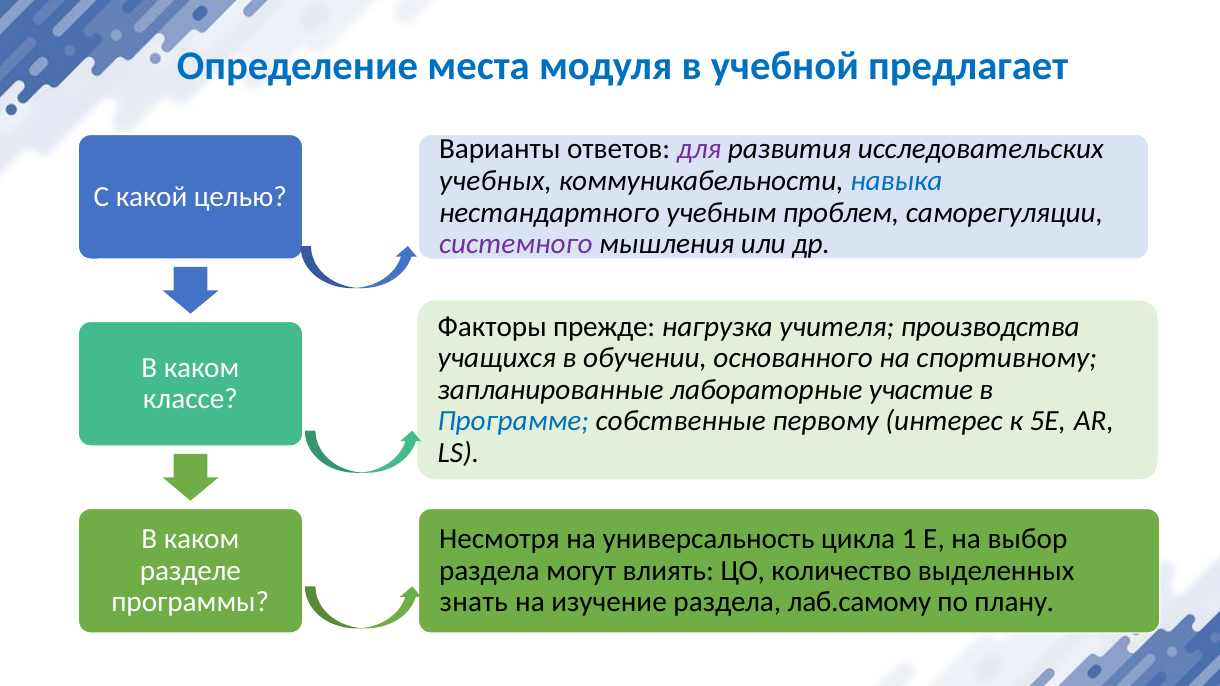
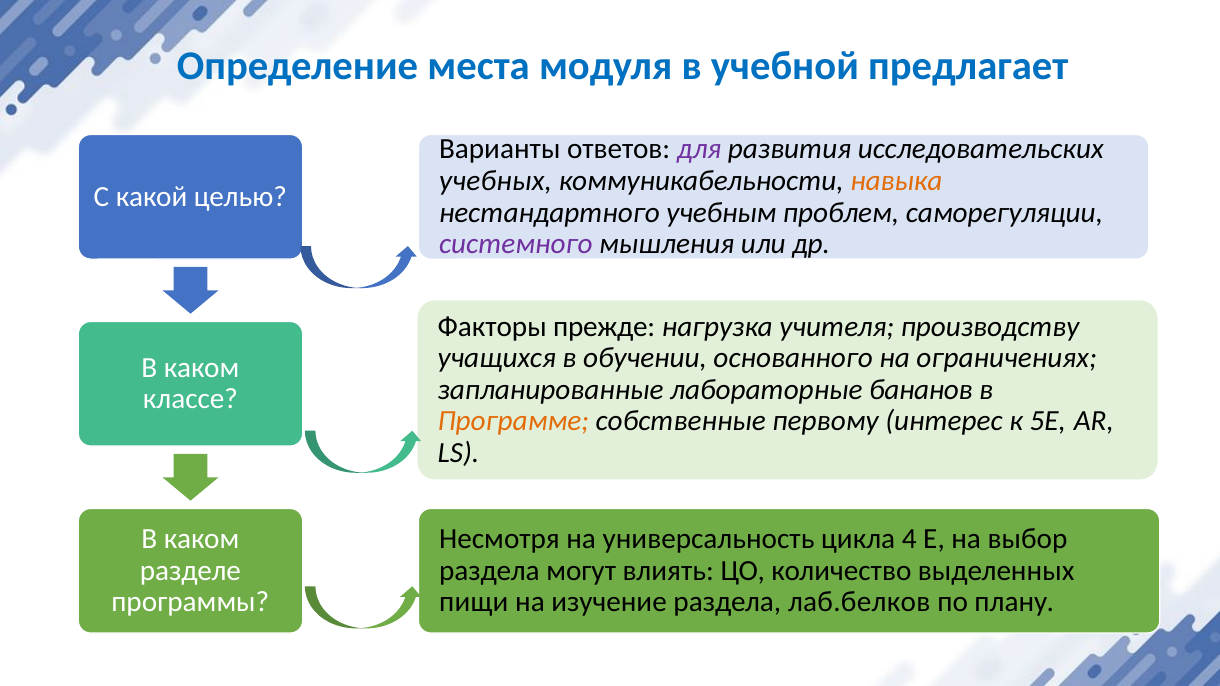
навыка colour: blue -> orange (896, 181)
производства: производства -> производству (990, 327)
спортивному: спортивному -> ограничениях (1007, 358)
участие: участие -> бананов (921, 390)
Программе colour: blue -> orange (513, 421)
1: 1 -> 4 (909, 539)
знать: знать -> пищи (474, 602)
лаб.самому: лаб.самому -> лаб.белков (859, 602)
